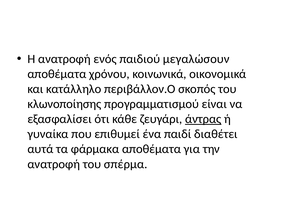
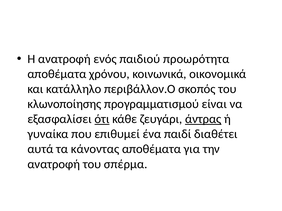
μεγαλώσουν: μεγαλώσουν -> προωρότητα (196, 59)
ότι underline: none -> present (102, 119)
φάρμακα: φάρμακα -> κάνοντας (95, 149)
